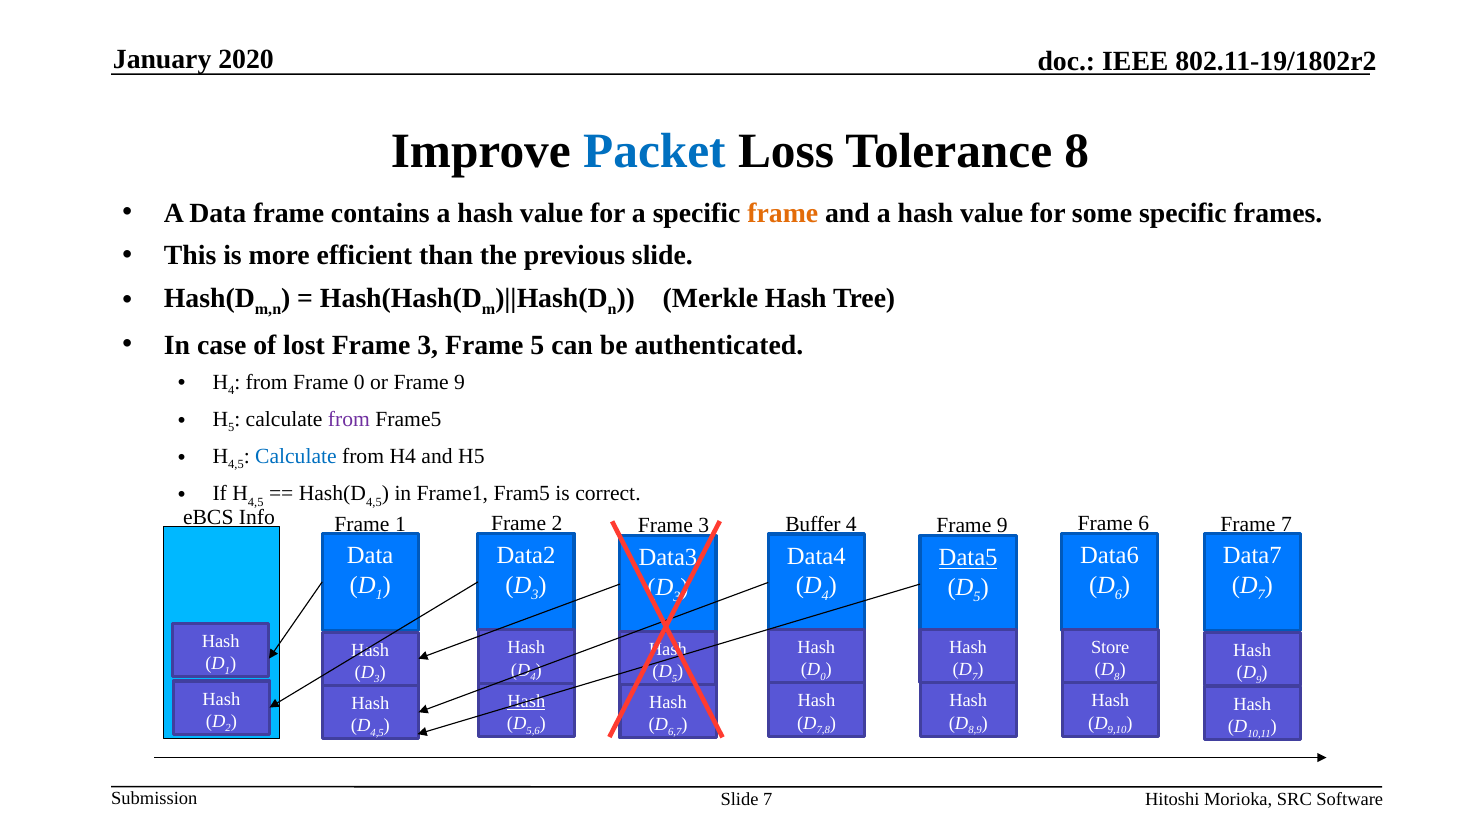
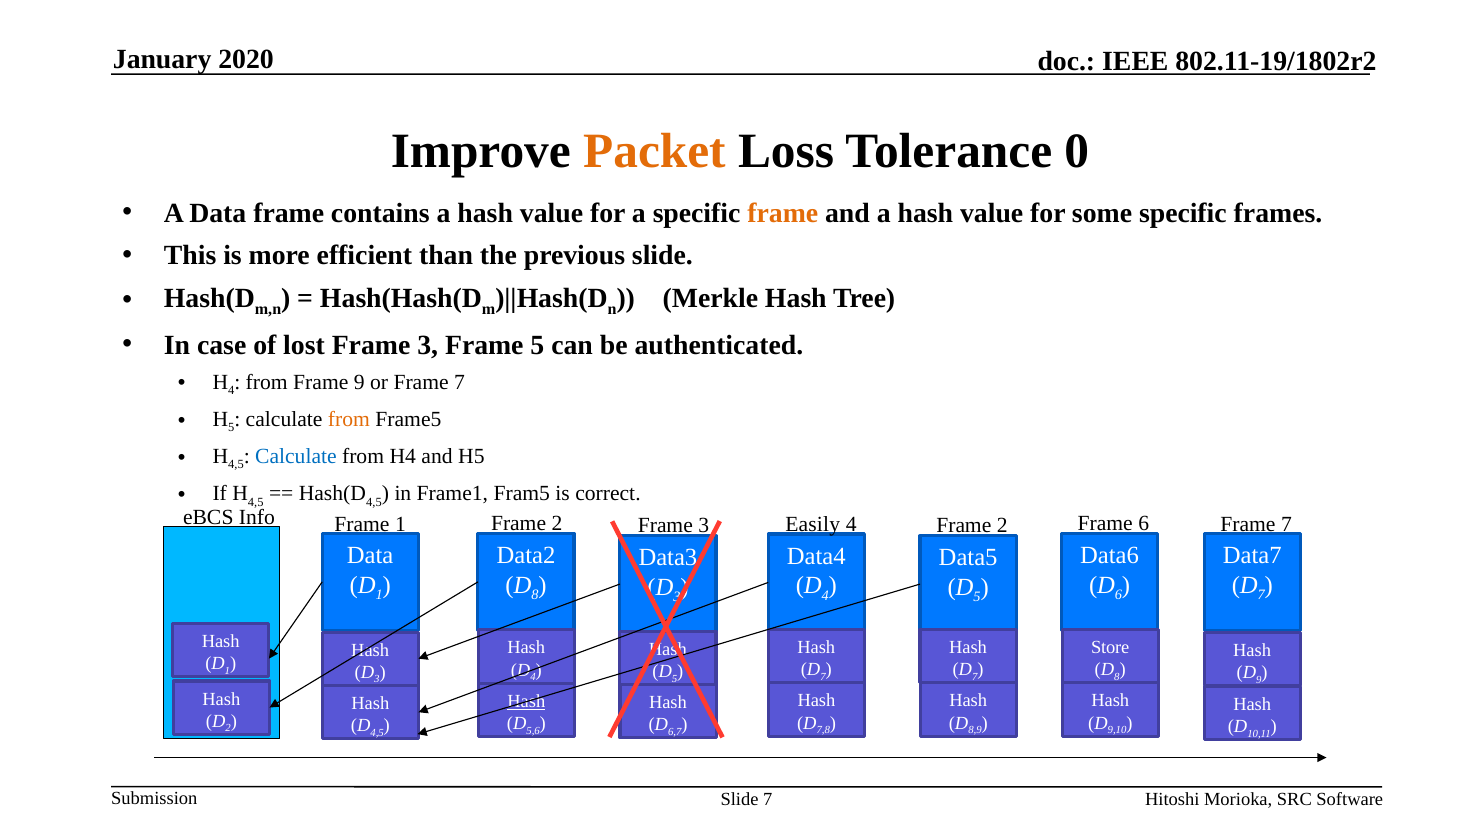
Packet colour: blue -> orange (654, 151)
Tolerance 8: 8 -> 0 (1077, 151)
Frame 0: 0 -> 9 (359, 382)
or Frame 9: 9 -> 7 (460, 382)
from colour: purple -> orange (349, 419)
Buffer: Buffer -> Easily (813, 524)
4 Frame 9: 9 -> 2 (1002, 526)
Data5 underline: present -> none (968, 558)
3: 3 -> 8 (535, 595)
0: 0 -> 7 (823, 677)
